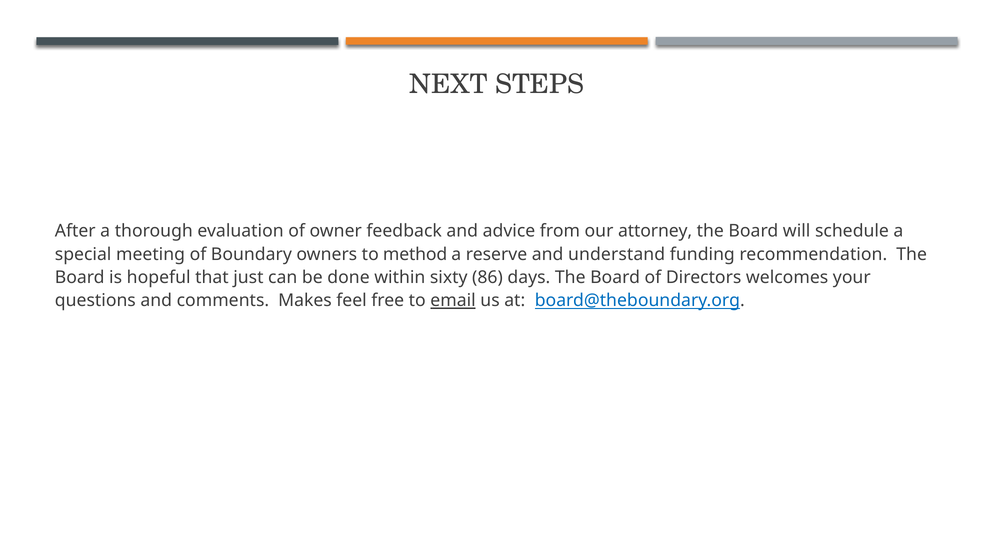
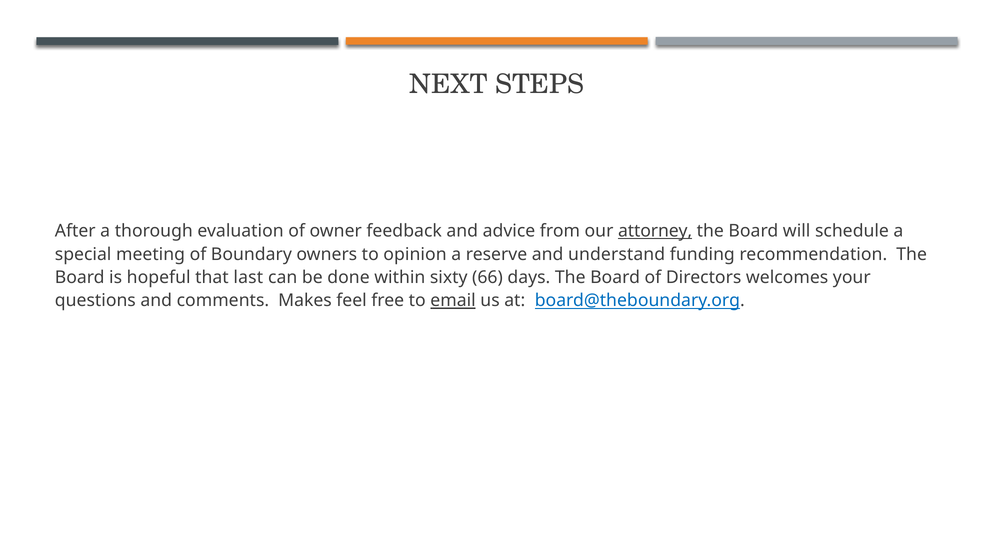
attorney underline: none -> present (655, 231)
method: method -> opinion (415, 254)
just: just -> last (248, 278)
86: 86 -> 66 (487, 278)
